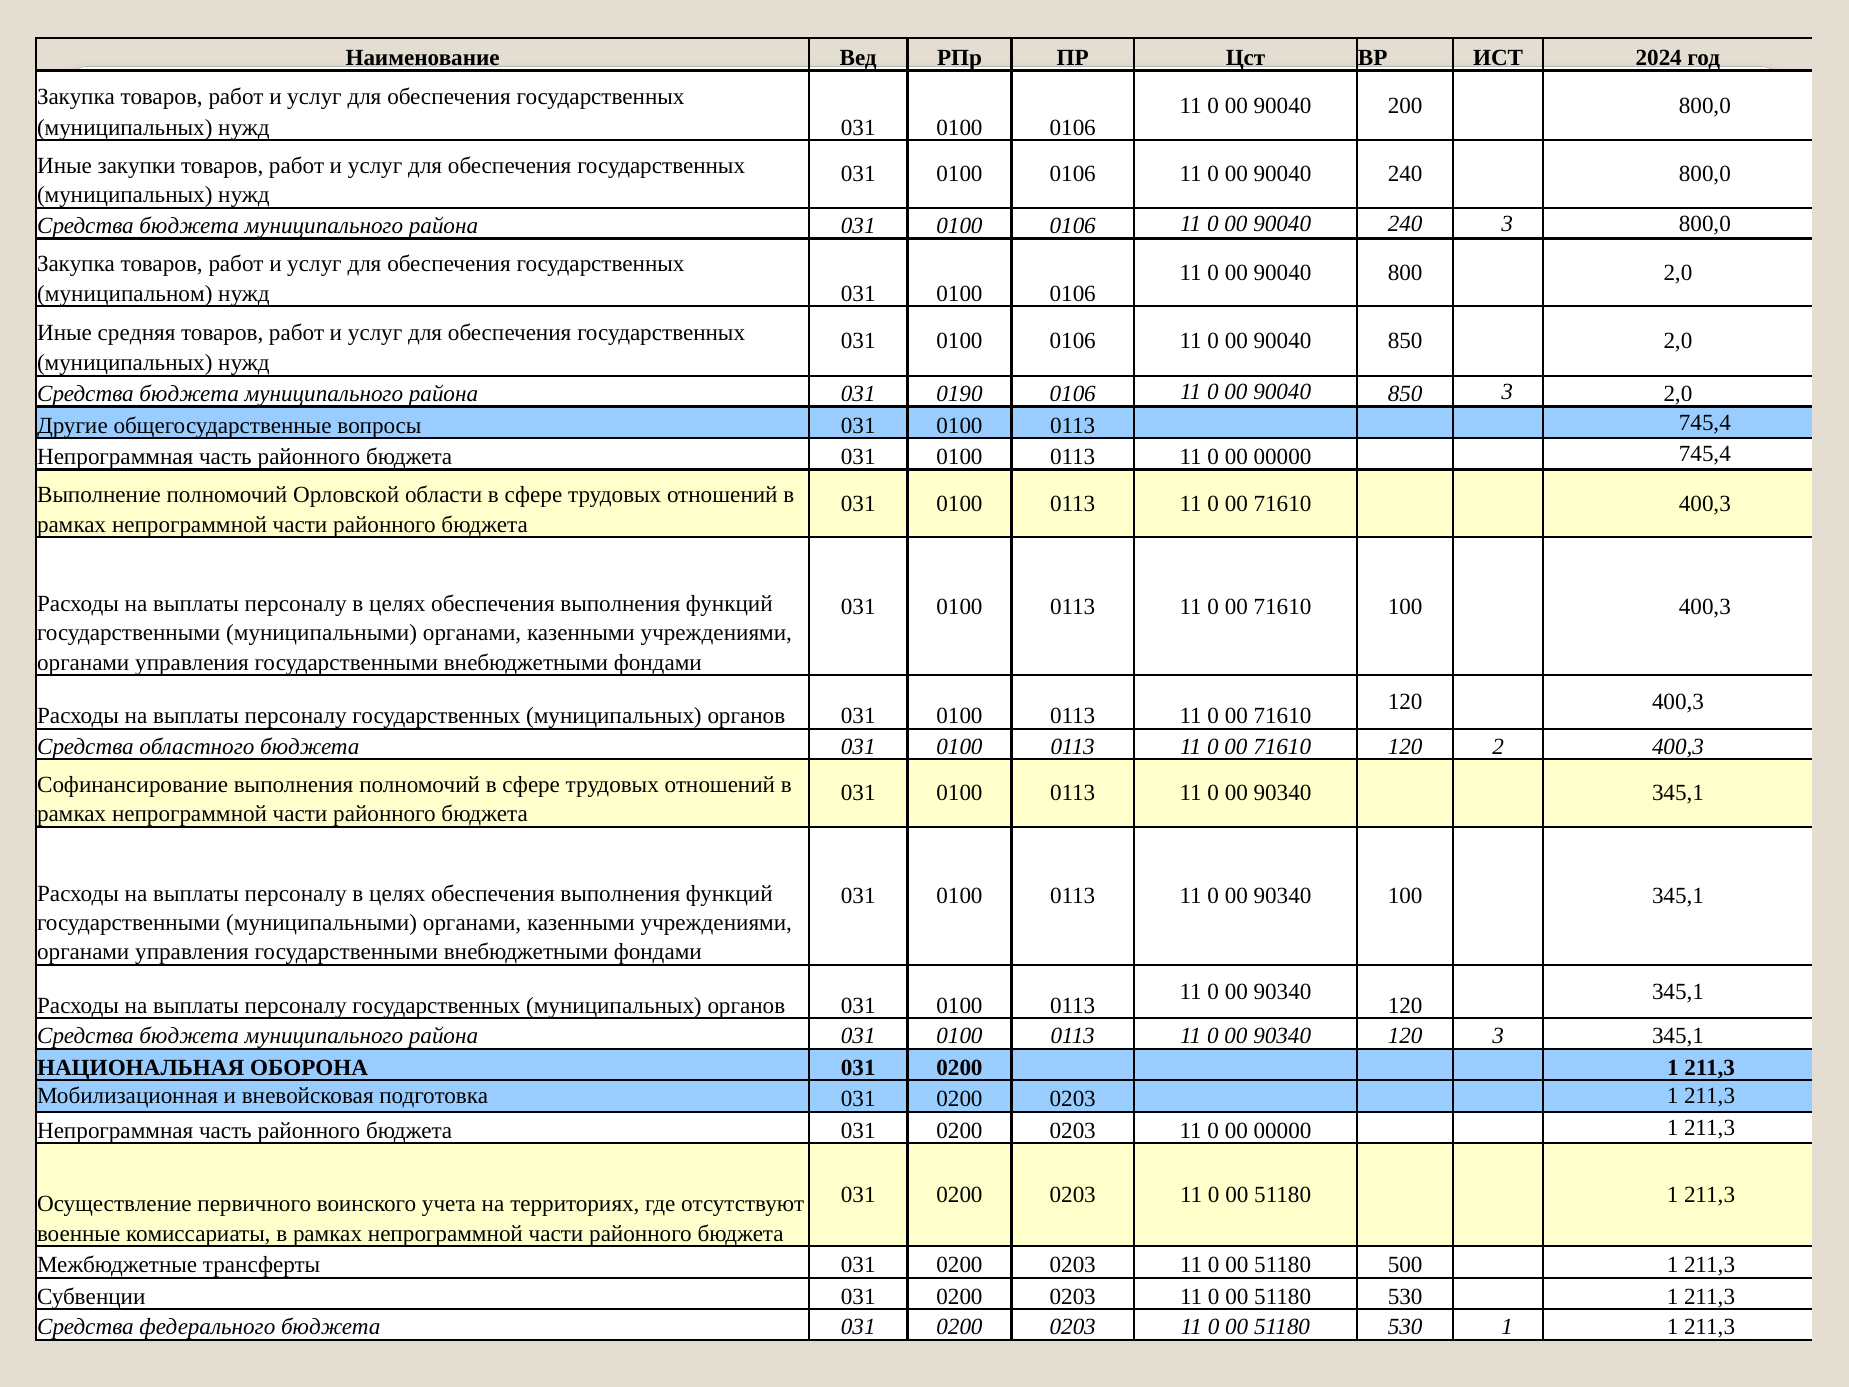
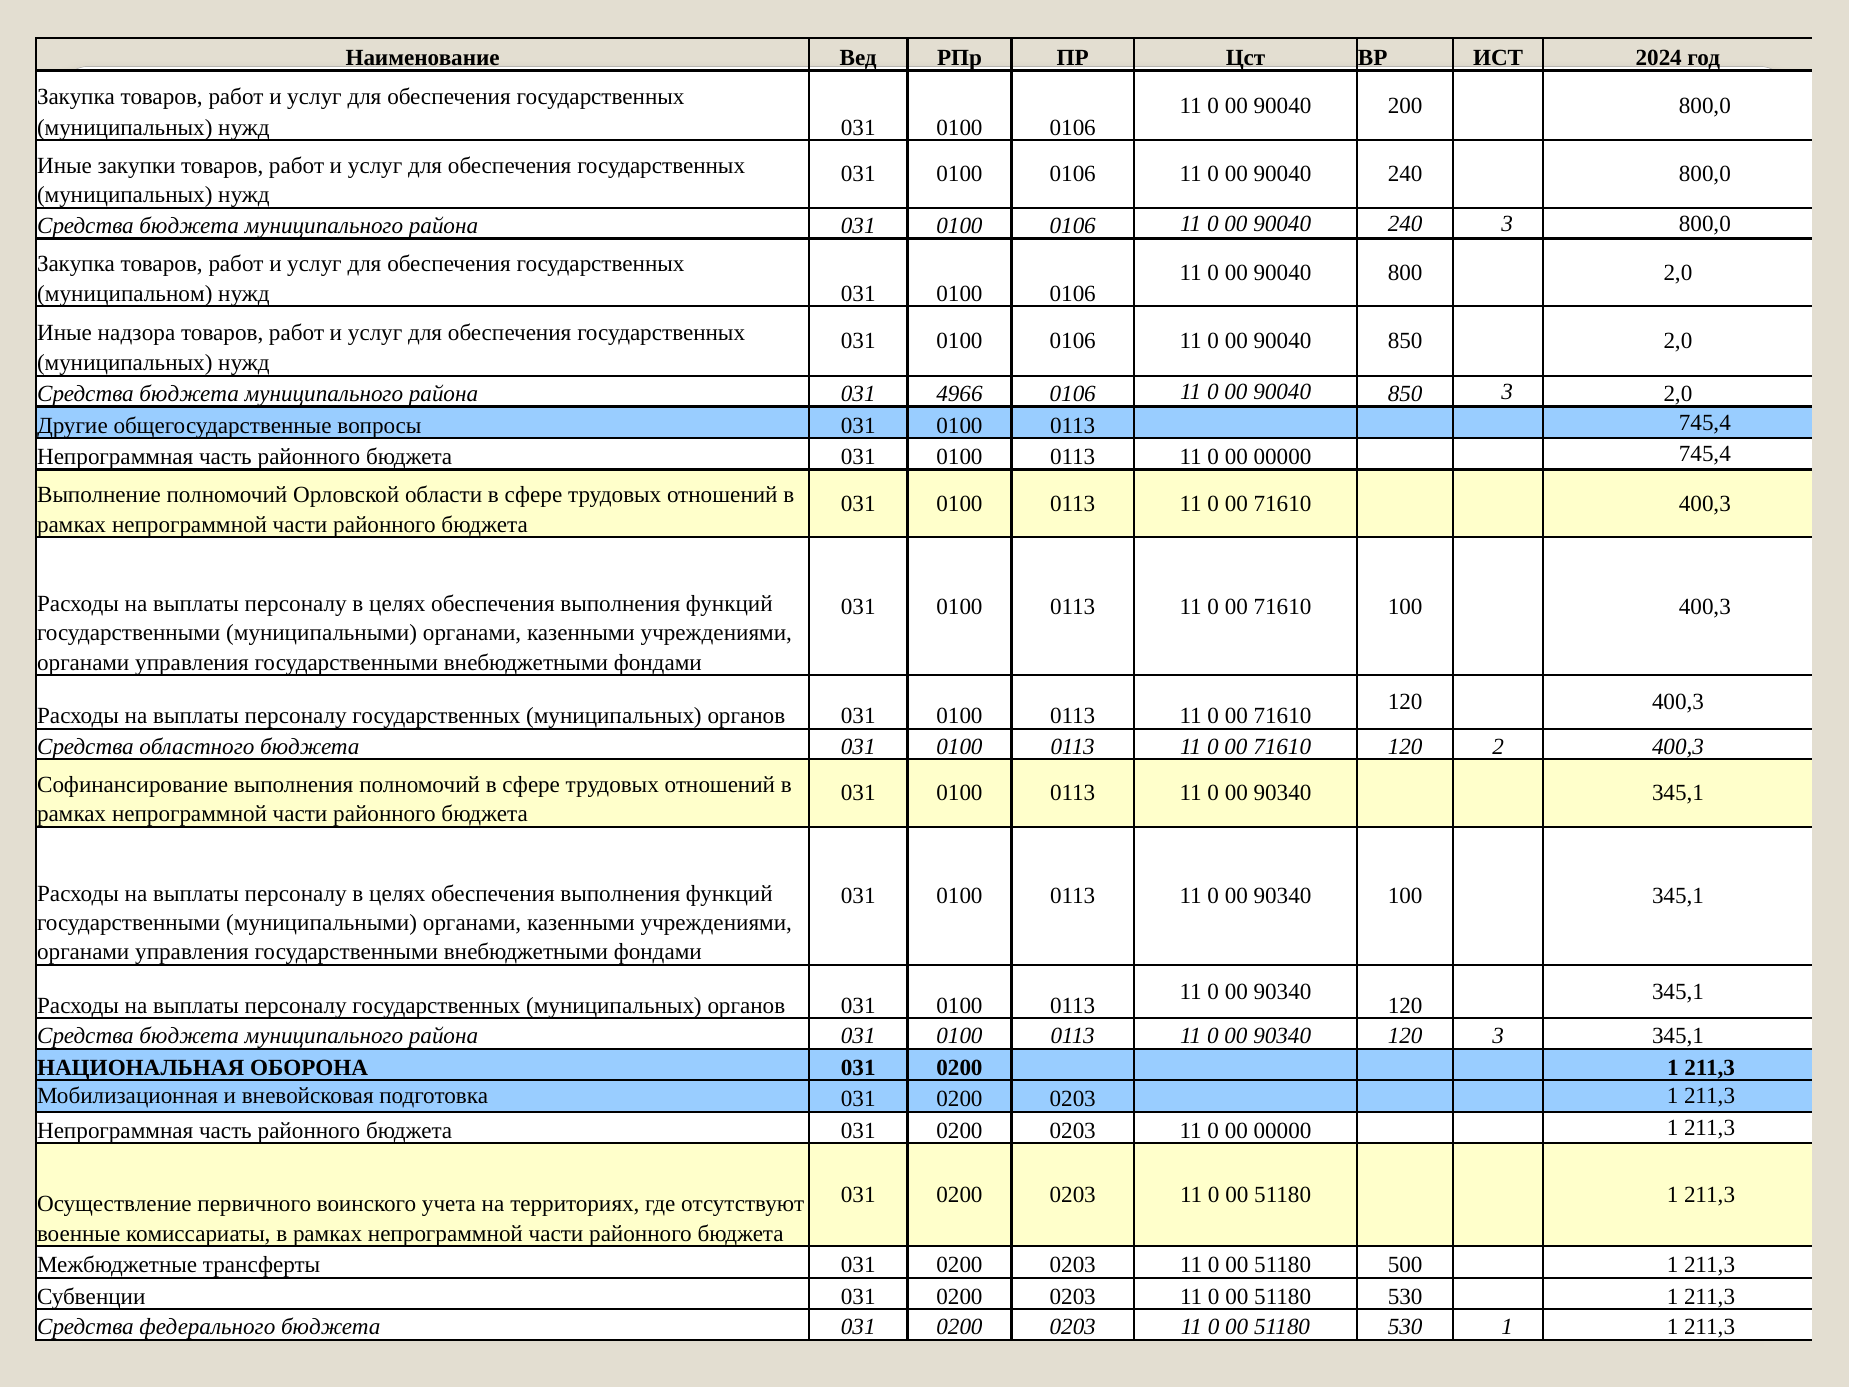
средняя: средняя -> надзора (137, 333)
0190: 0190 -> 4966 (960, 394)
